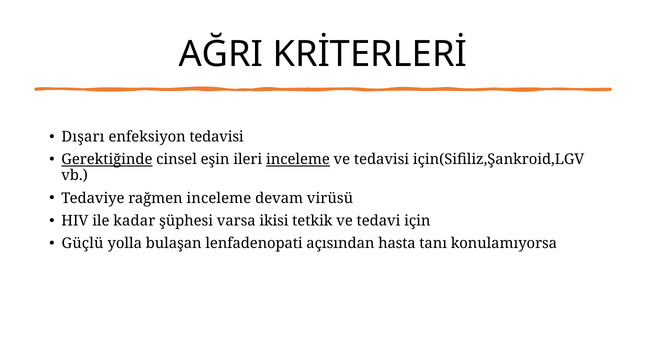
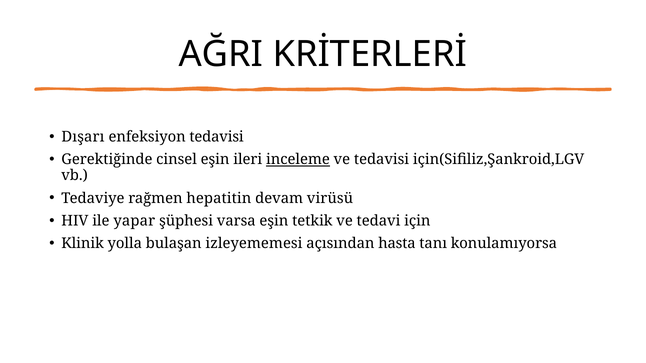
Gerektiğinde underline: present -> none (107, 160)
rağmen inceleme: inceleme -> hepatitin (219, 198)
kadar: kadar -> yapar (134, 221)
varsa ikisi: ikisi -> eşin (274, 221)
Güçlü: Güçlü -> Klinik (83, 244)
lenfadenopati: lenfadenopati -> izleyememesi (254, 244)
